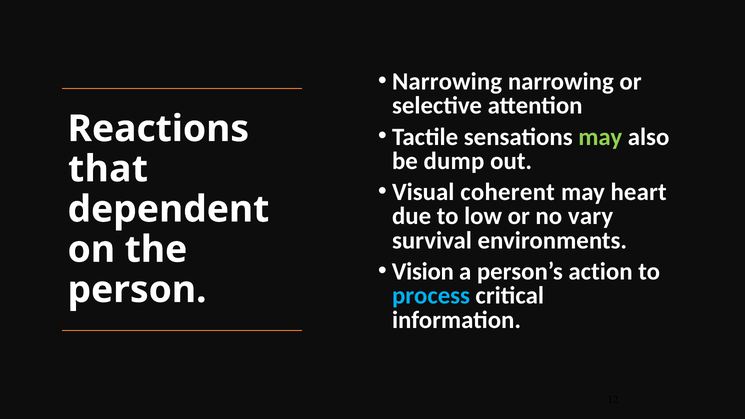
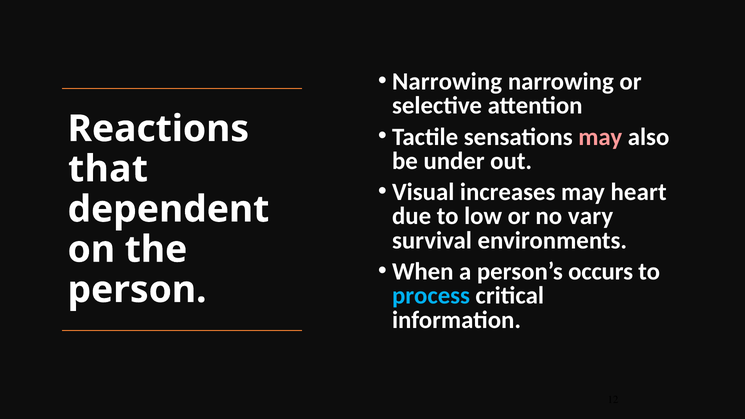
may colour: light green -> pink (600, 137)
dump: dump -> under (454, 161)
coherent: coherent -> increases (508, 192)
Vision: Vision -> When (423, 272)
action: action -> occurs (601, 272)
